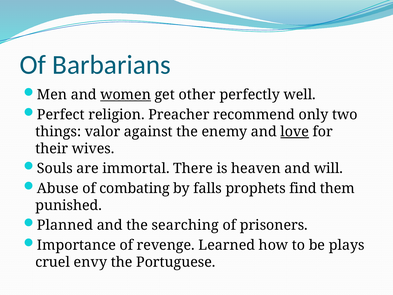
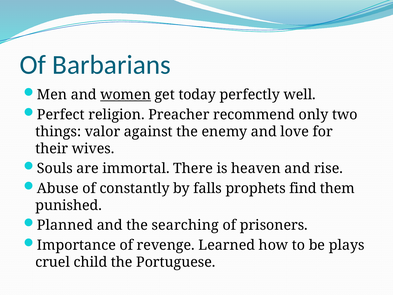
other: other -> today (197, 95)
love underline: present -> none (295, 131)
will: will -> rise (328, 168)
combating: combating -> constantly (135, 188)
envy: envy -> child (90, 262)
